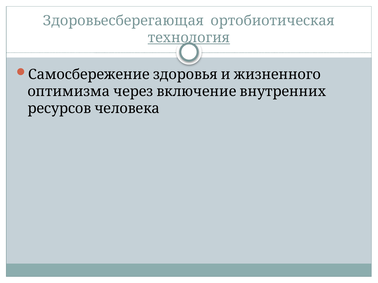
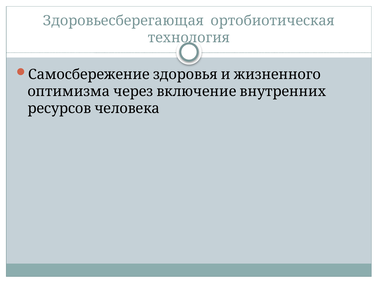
технология underline: present -> none (189, 38)
